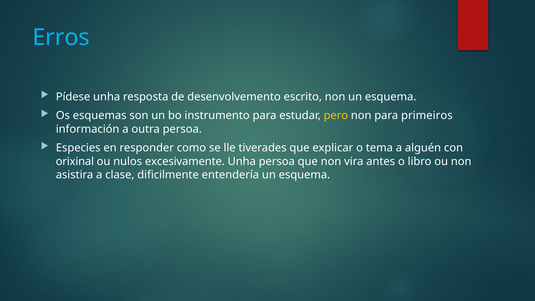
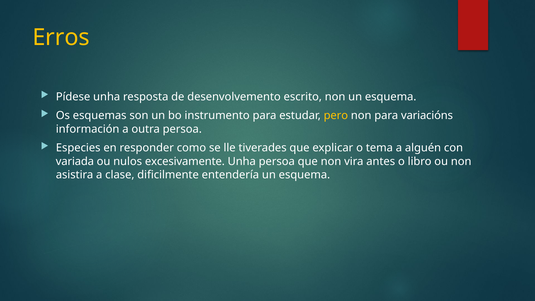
Erros colour: light blue -> yellow (61, 38)
primeiros: primeiros -> variacións (427, 116)
orixinal: orixinal -> variada (75, 161)
